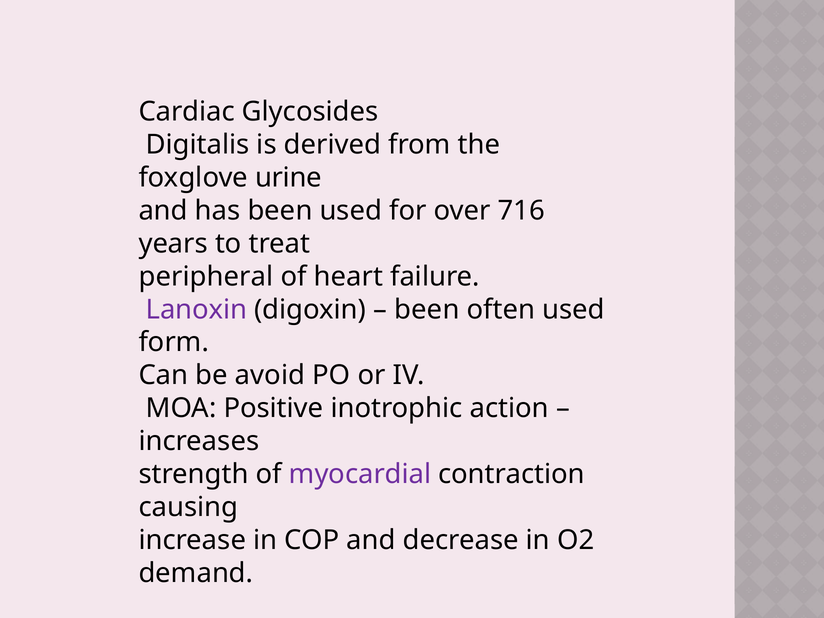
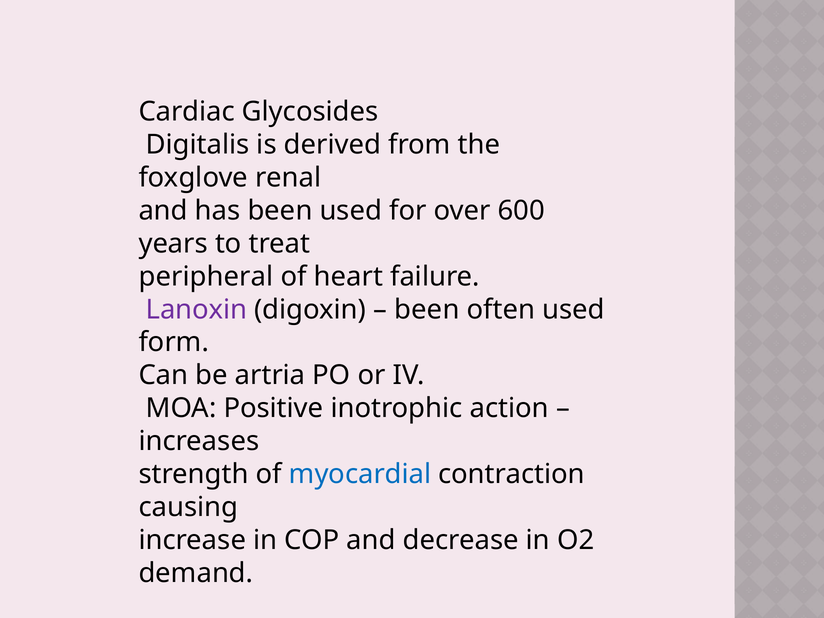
urine: urine -> renal (288, 178)
716: 716 -> 600 (521, 211)
avoid: avoid -> artria (270, 375)
myocardial colour: purple -> blue (360, 474)
